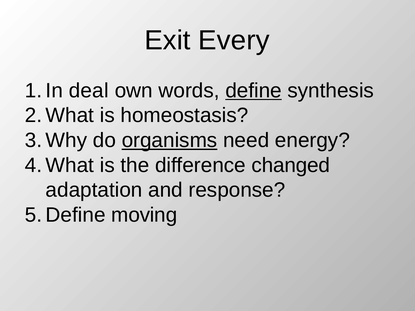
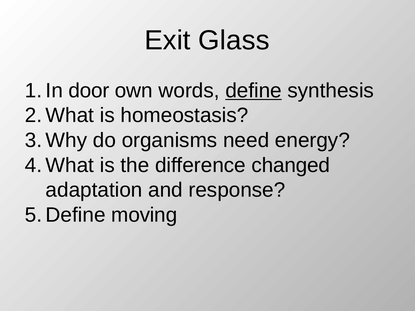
Every: Every -> Glass (234, 40)
deal: deal -> door (89, 91)
organisms underline: present -> none (170, 140)
